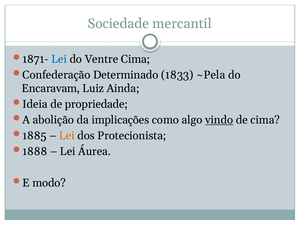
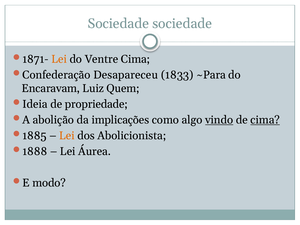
Sociedade mercantil: mercantil -> sociedade (182, 24)
Lei colour: blue -> orange (59, 59)
Determinado: Determinado -> Desapareceu (126, 75)
~Pela: ~Pela -> ~Para (211, 75)
Ainda: Ainda -> Quem (123, 88)
cima underline: none -> present (265, 120)
Protecionista: Protecionista -> Abolicionista (132, 136)
